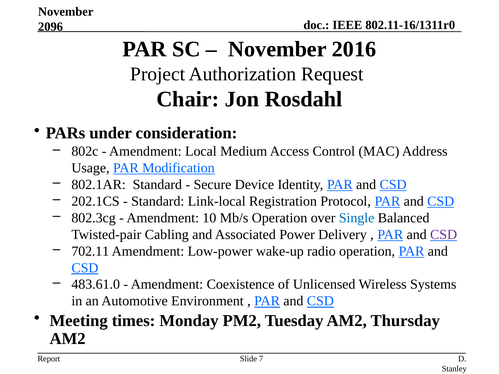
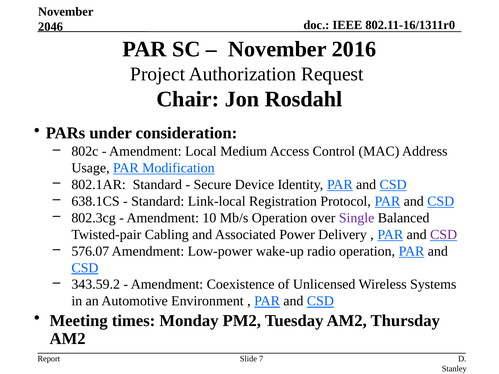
2096: 2096 -> 2046 (51, 27)
202.1CS: 202.1CS -> 638.1CS (96, 201)
Single colour: blue -> purple (357, 218)
702.11: 702.11 -> 576.07 (90, 251)
483.61.0: 483.61.0 -> 343.59.2 (96, 285)
